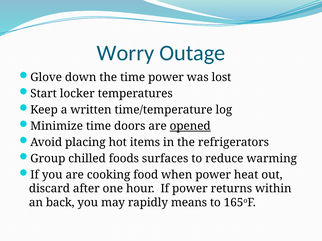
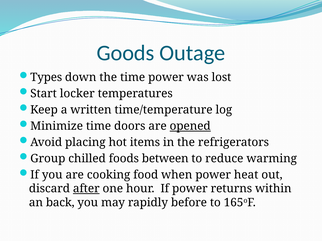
Worry: Worry -> Goods (126, 53)
Glove: Glove -> Types (46, 78)
surfaces: surfaces -> between (165, 159)
after underline: none -> present (86, 189)
means: means -> before (189, 203)
